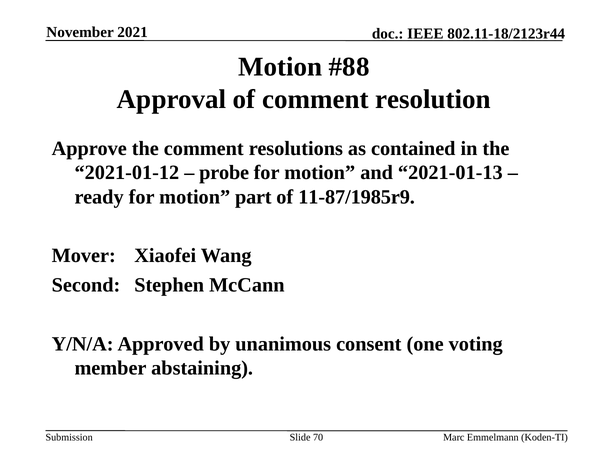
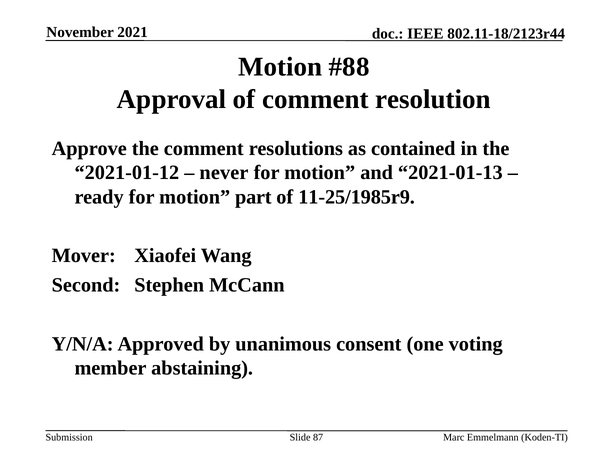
probe: probe -> never (224, 173)
11-87/1985r9: 11-87/1985r9 -> 11-25/1985r9 (357, 197)
70: 70 -> 87 (318, 437)
